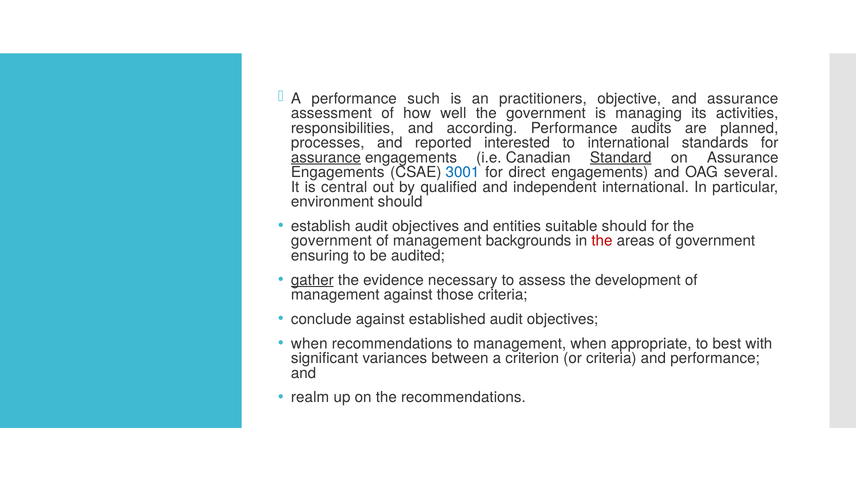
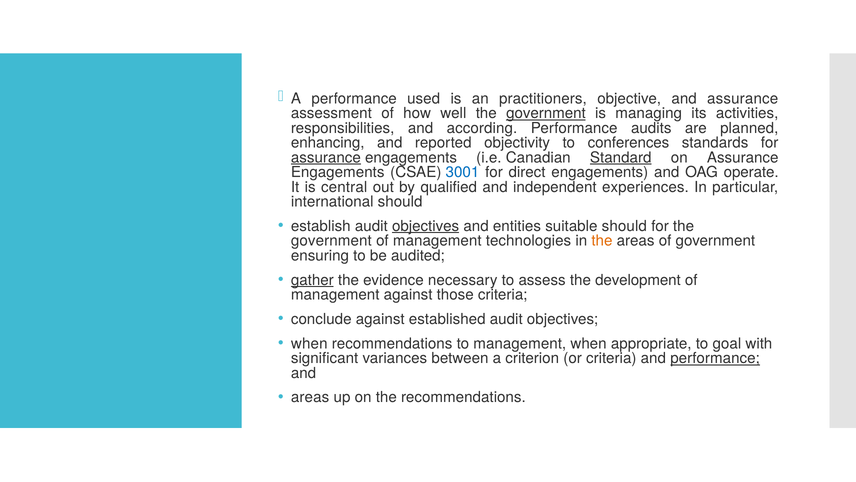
such: such -> used (424, 98)
government underline: none -> present (546, 113)
processes: processes -> enhancing (328, 143)
interested: interested -> objectivity (517, 143)
to international: international -> conferences (628, 143)
several: several -> operate (751, 172)
independent international: international -> experiences (645, 187)
environment: environment -> international (332, 202)
objectives underline: none -> present (426, 226)
backgrounds: backgrounds -> technologies (528, 241)
the colour: red -> orange (602, 241)
best: best -> goal (727, 343)
performance underline: none -> present (715, 358)
realm: realm -> areas (310, 397)
